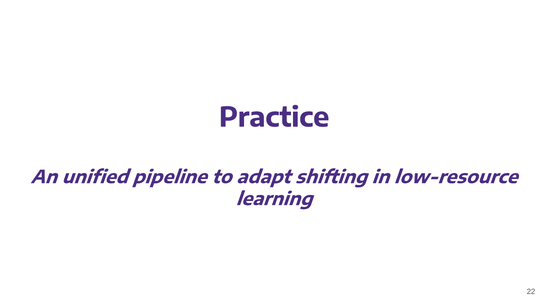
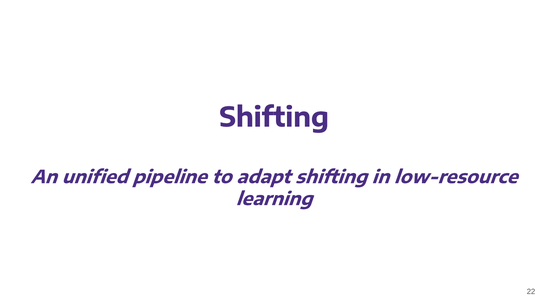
Practice: Practice -> Shifting (274, 118)
